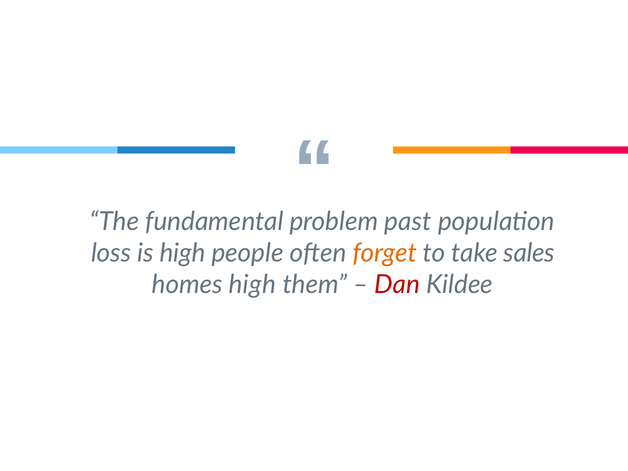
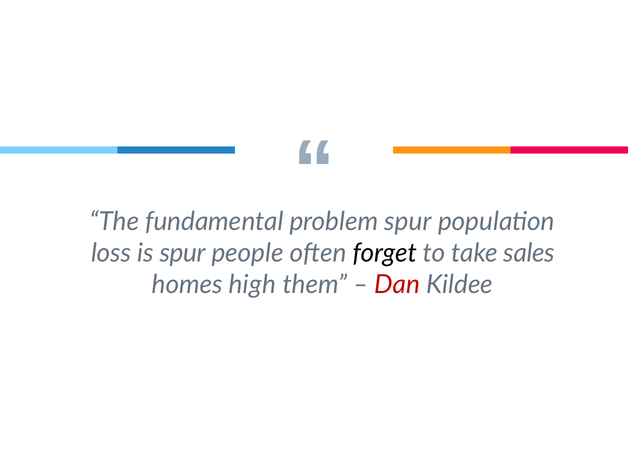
problem past: past -> spur (408, 222)
is high: high -> spur (183, 253)
forget colour: orange -> black (385, 253)
